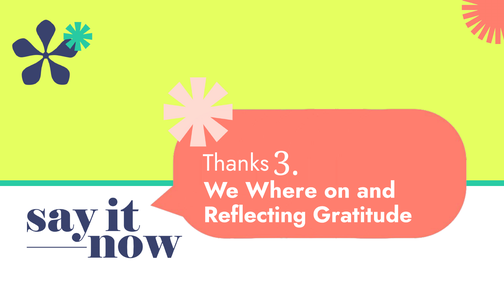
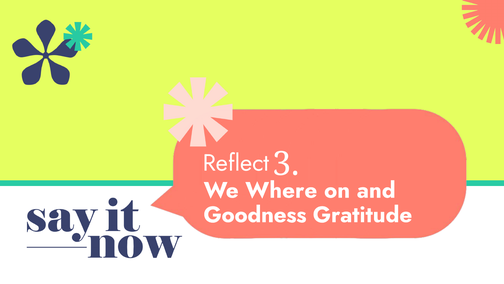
Thanks: Thanks -> Reflect (236, 163)
Reflecting: Reflecting -> Goodness (255, 214)
